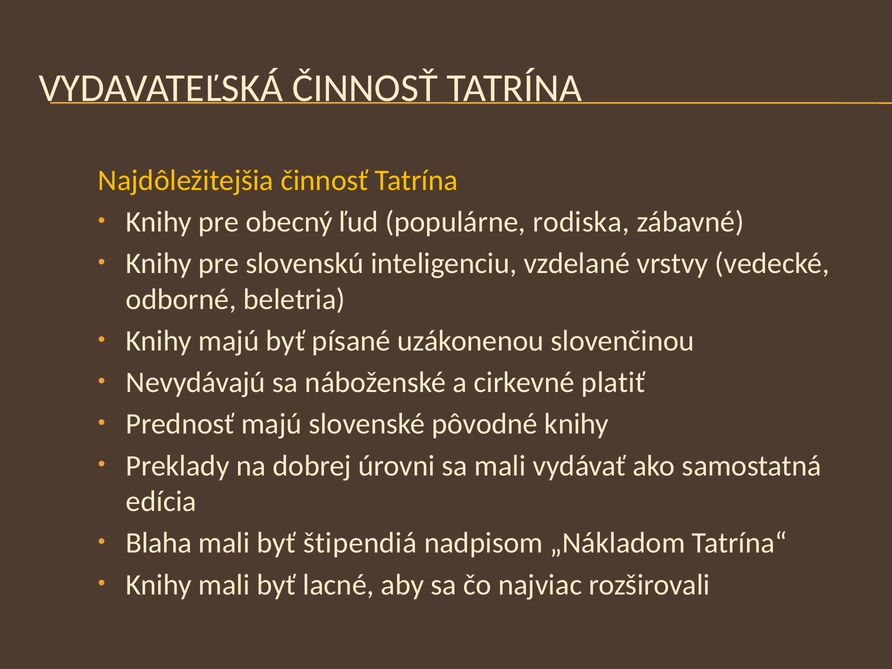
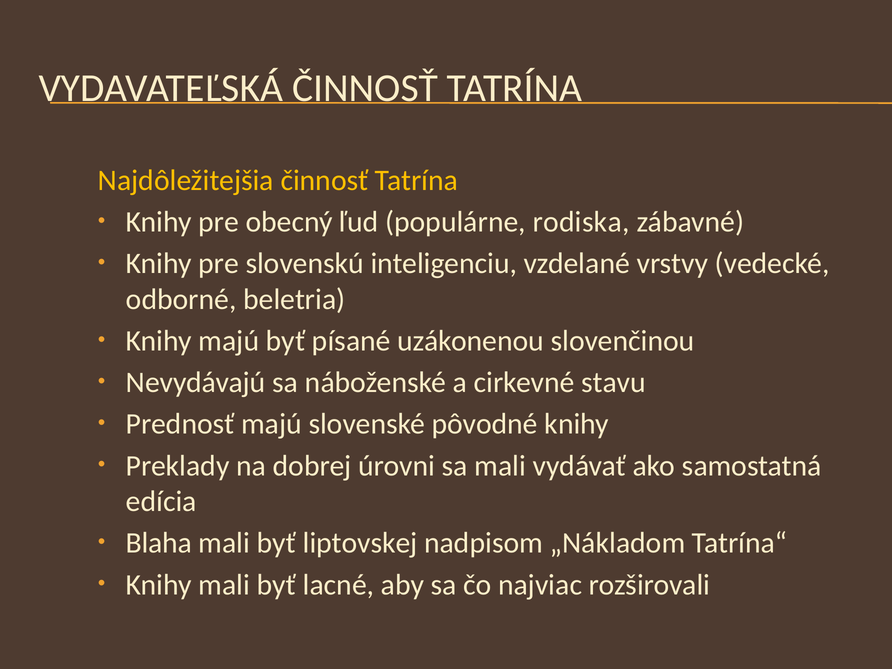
platiť: platiť -> stavu (614, 383)
štipendiá: štipendiá -> liptovskej (360, 543)
